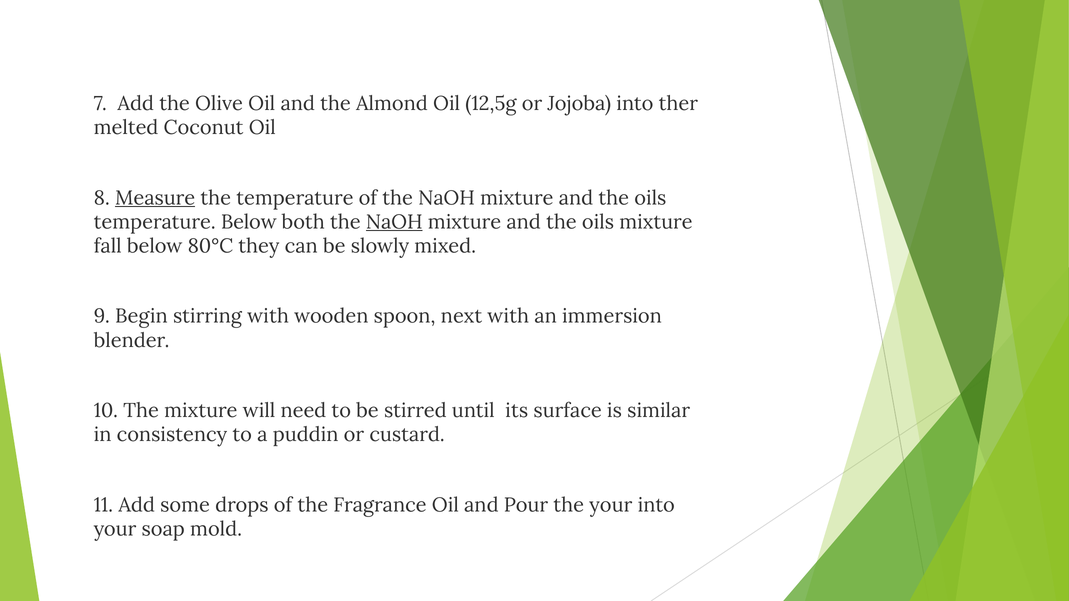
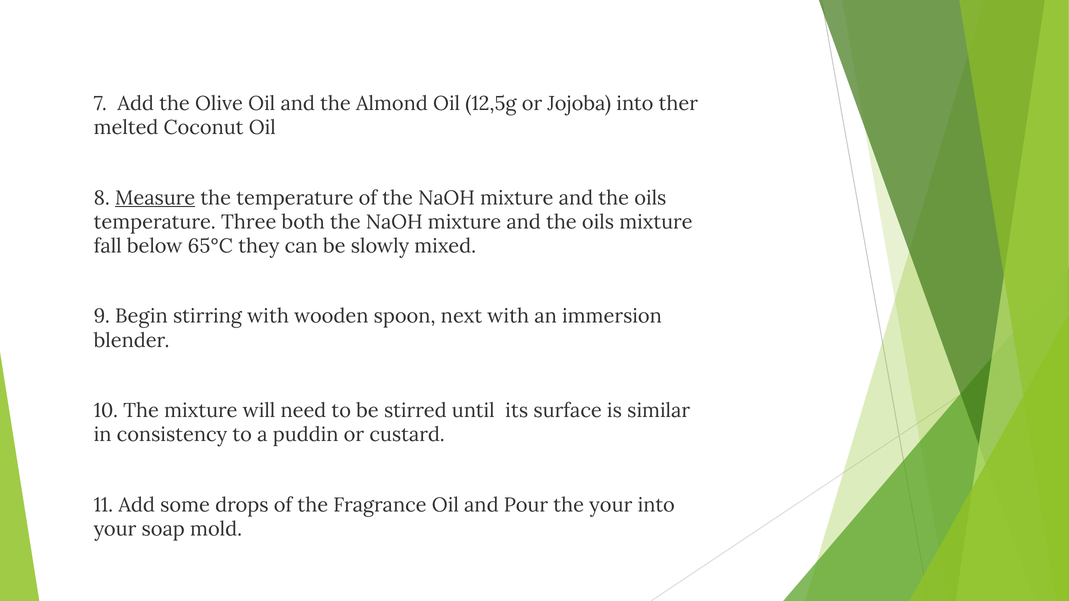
temperature Below: Below -> Three (249, 222)
NaOH underline: present -> none (394, 222)
80°C: 80°C -> 65°C (210, 246)
